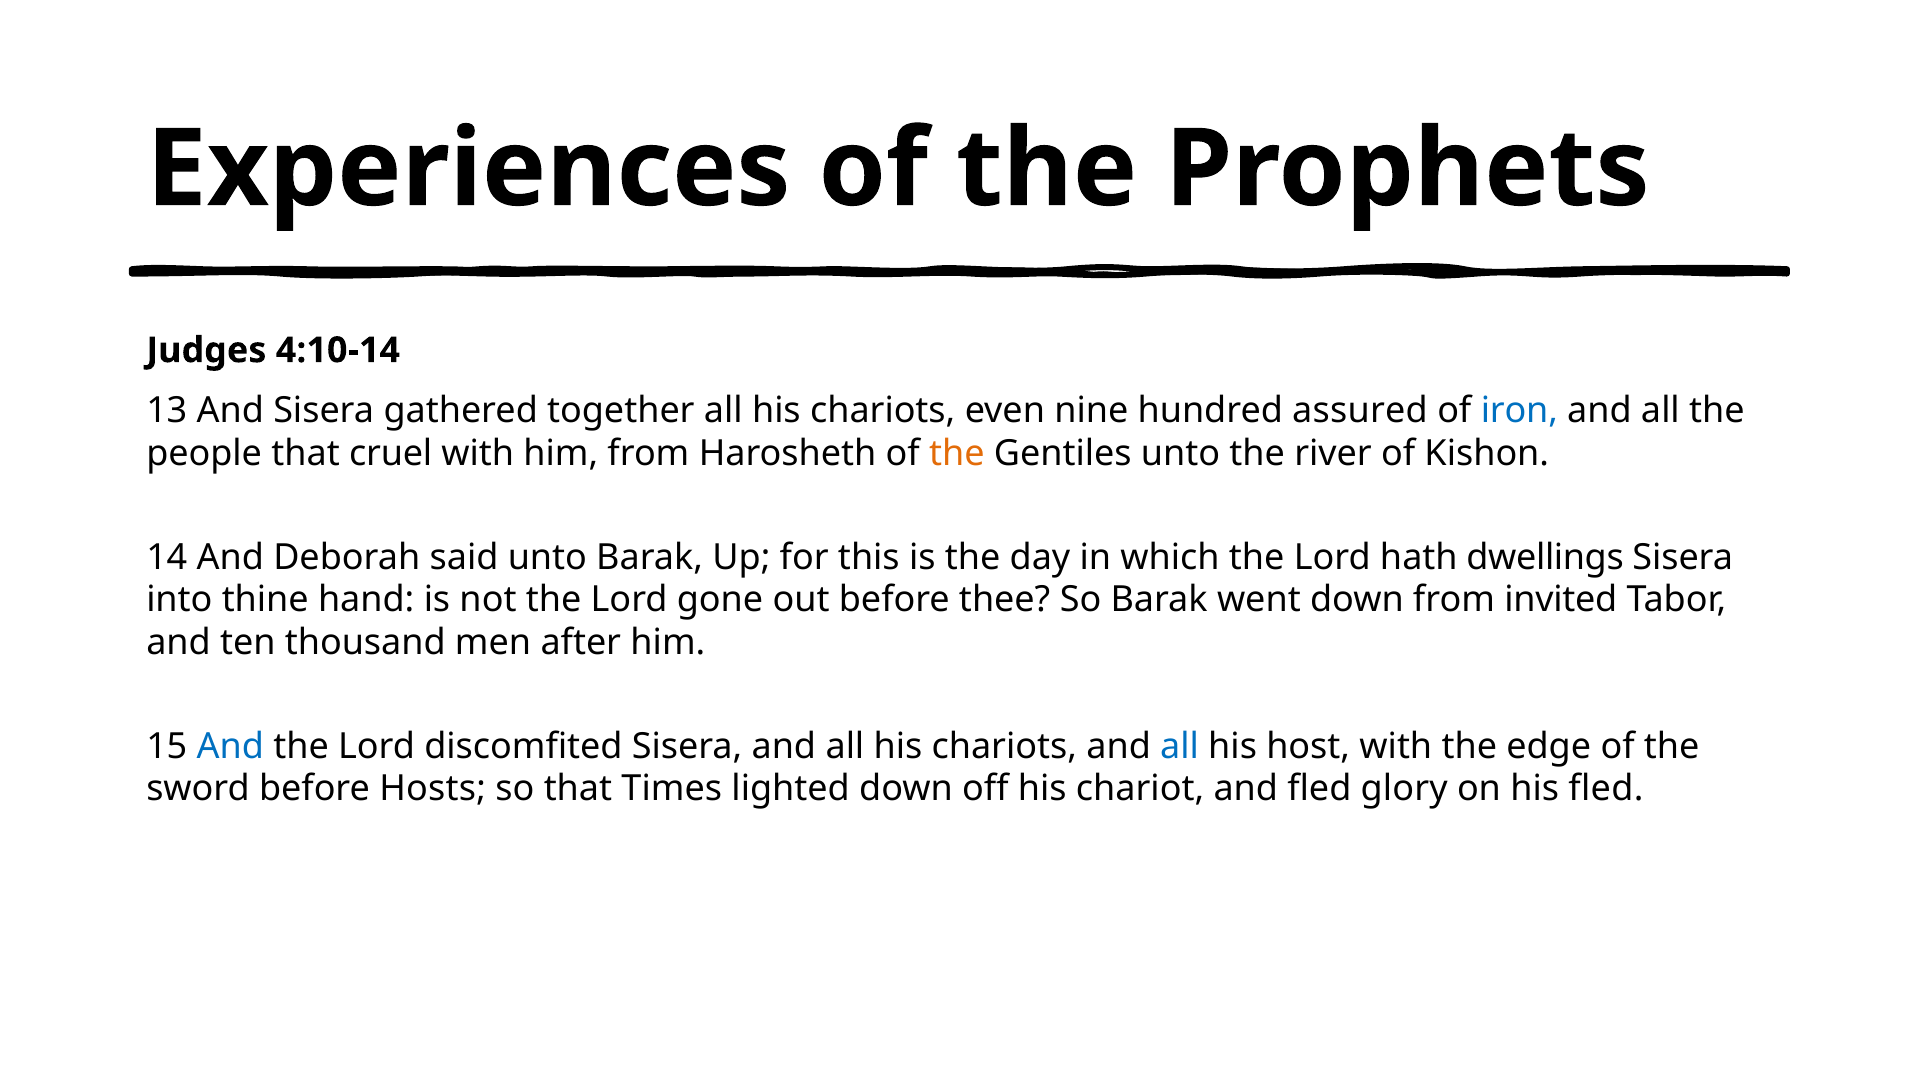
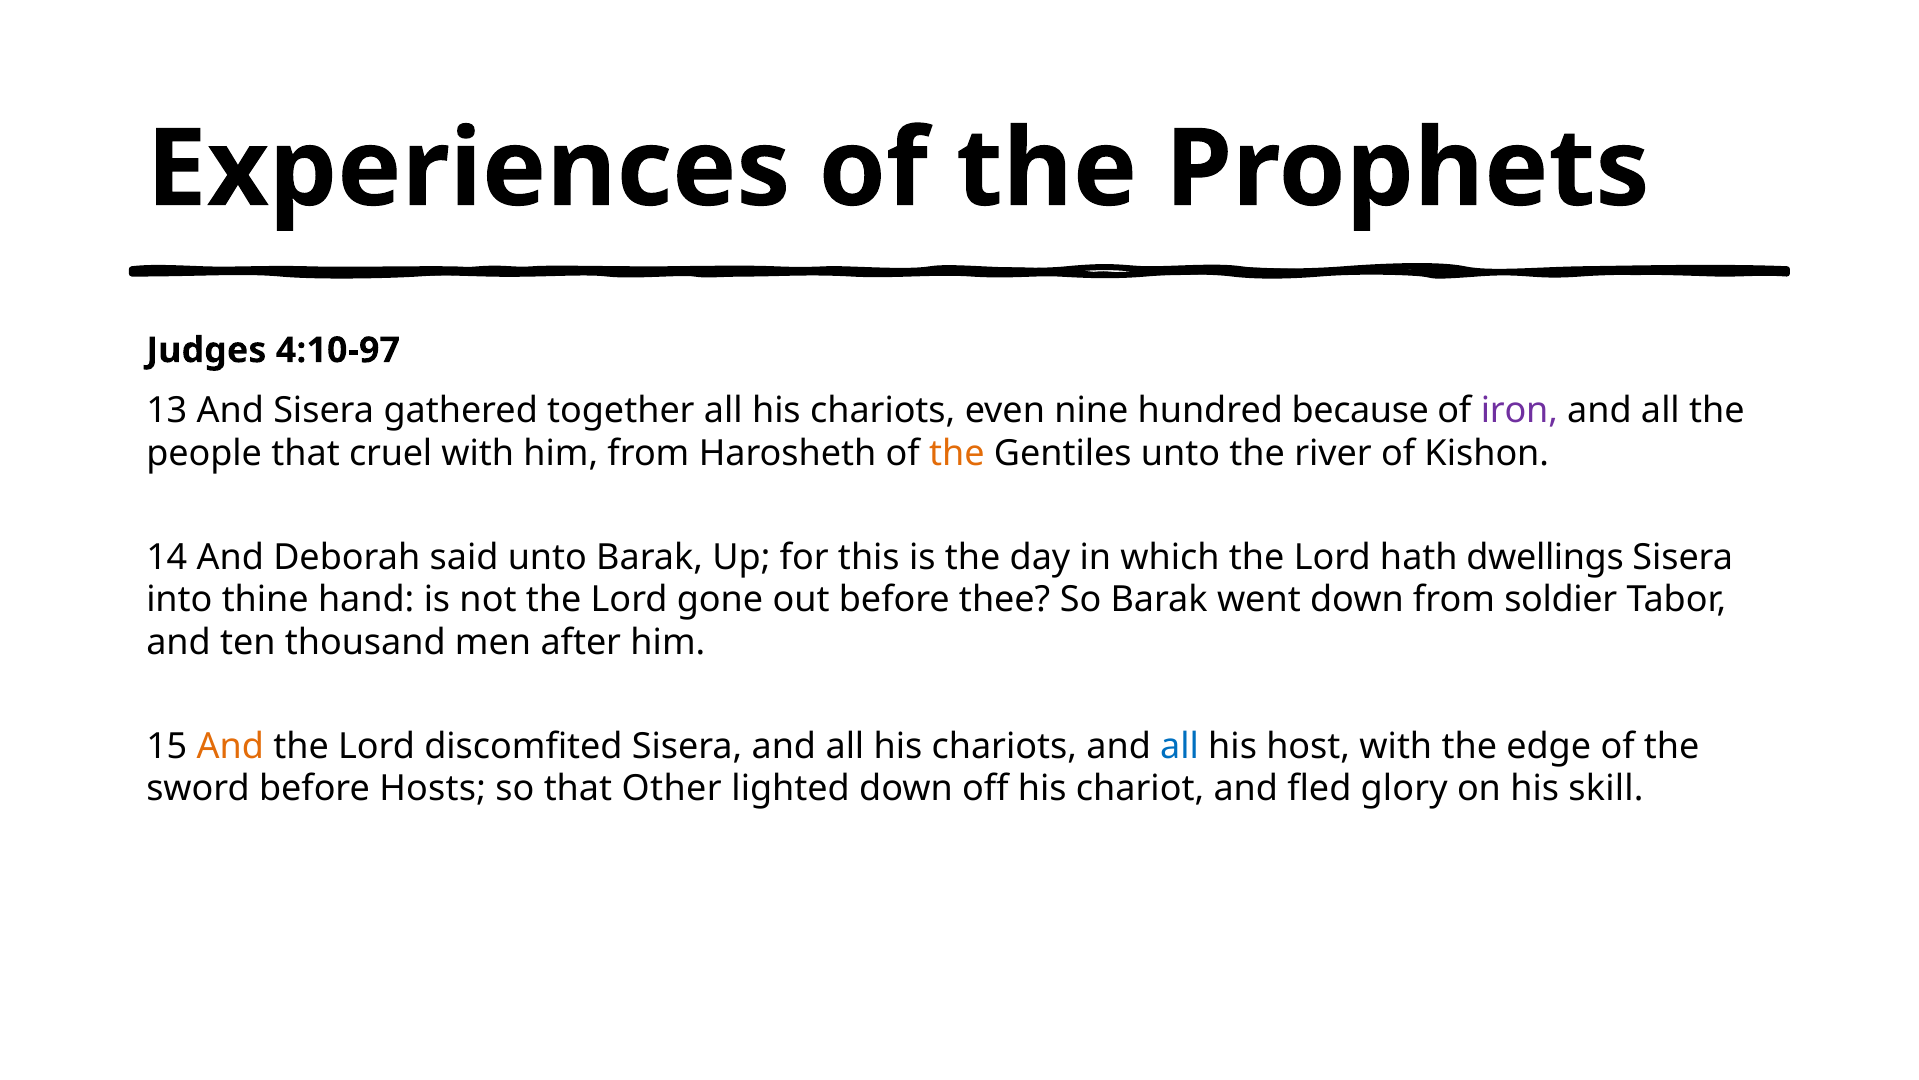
4:10-14: 4:10-14 -> 4:10-97 (338, 350)
assured: assured -> because (1360, 411)
iron colour: blue -> purple (1519, 411)
invited: invited -> soldier (1561, 600)
And colour: blue -> orange (230, 746)
Times: Times -> Other (672, 789)
his fled: fled -> skill (1606, 789)
